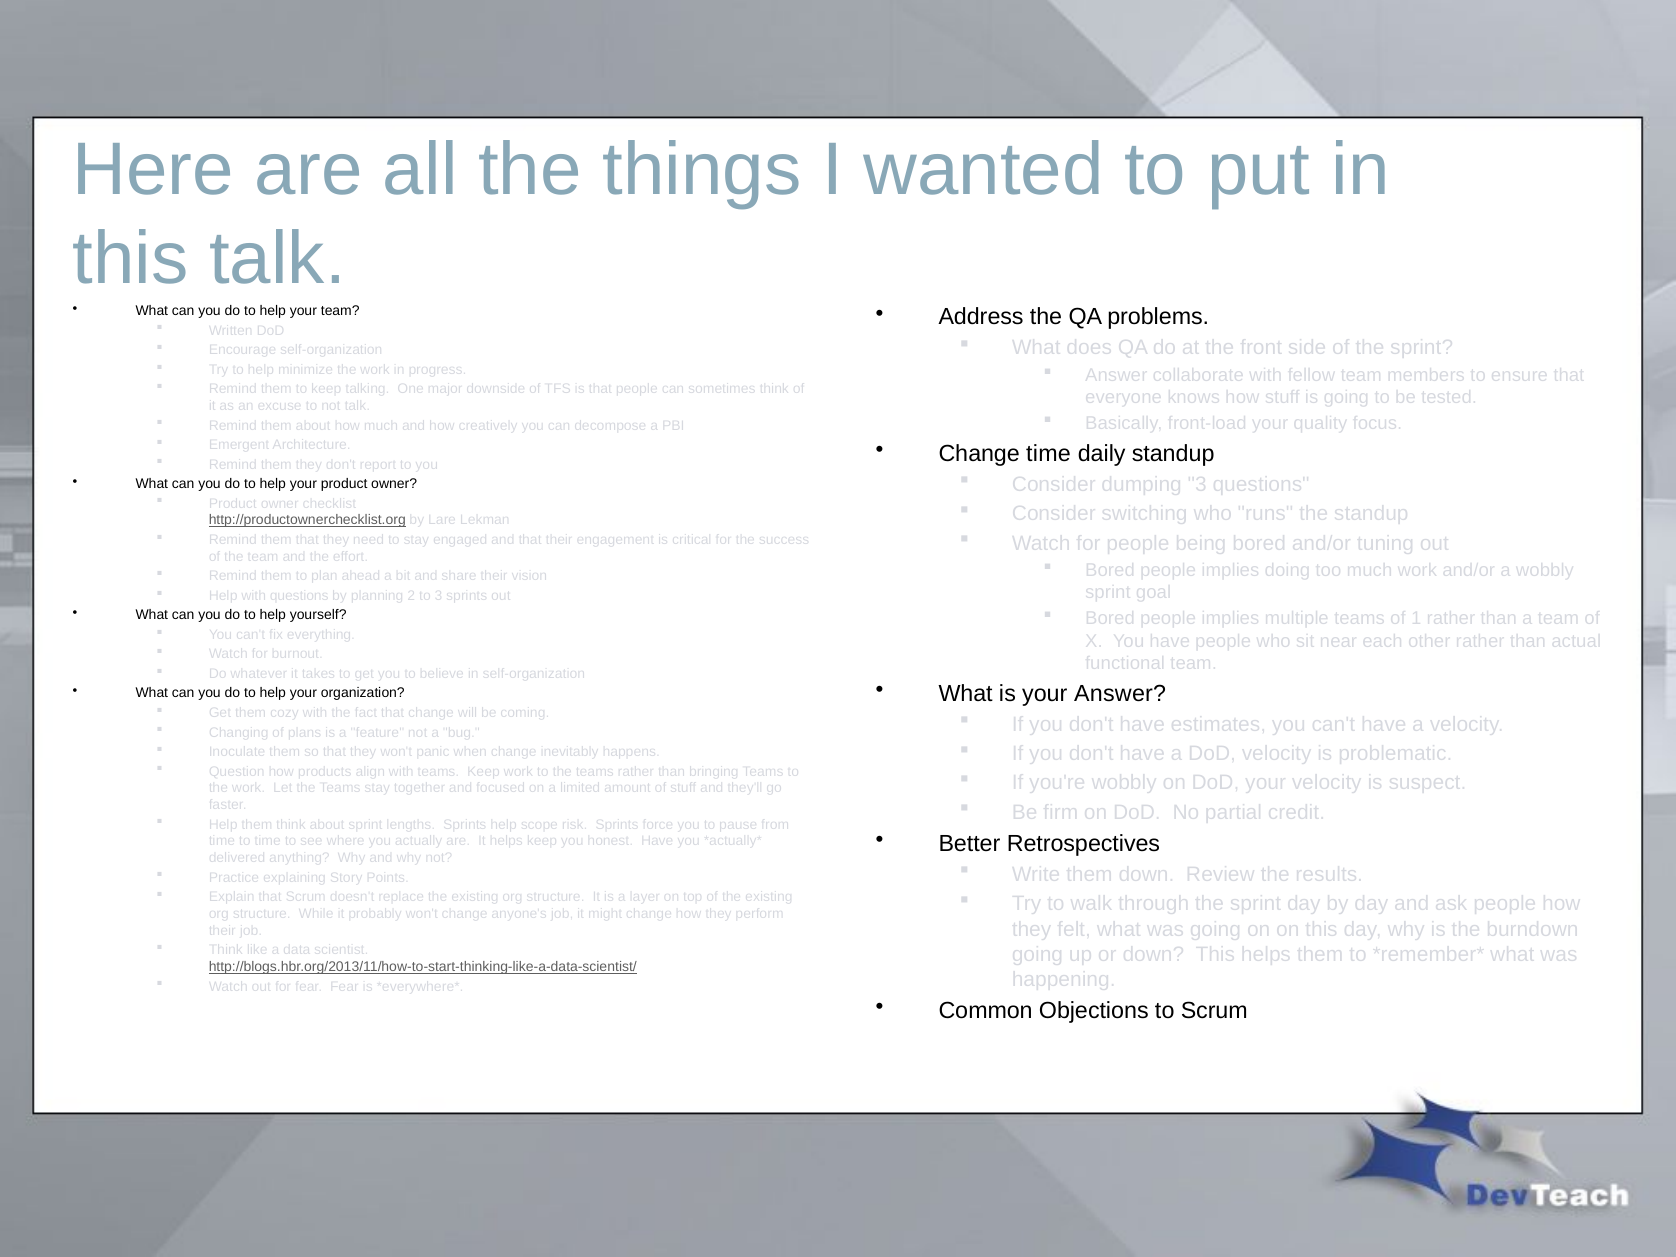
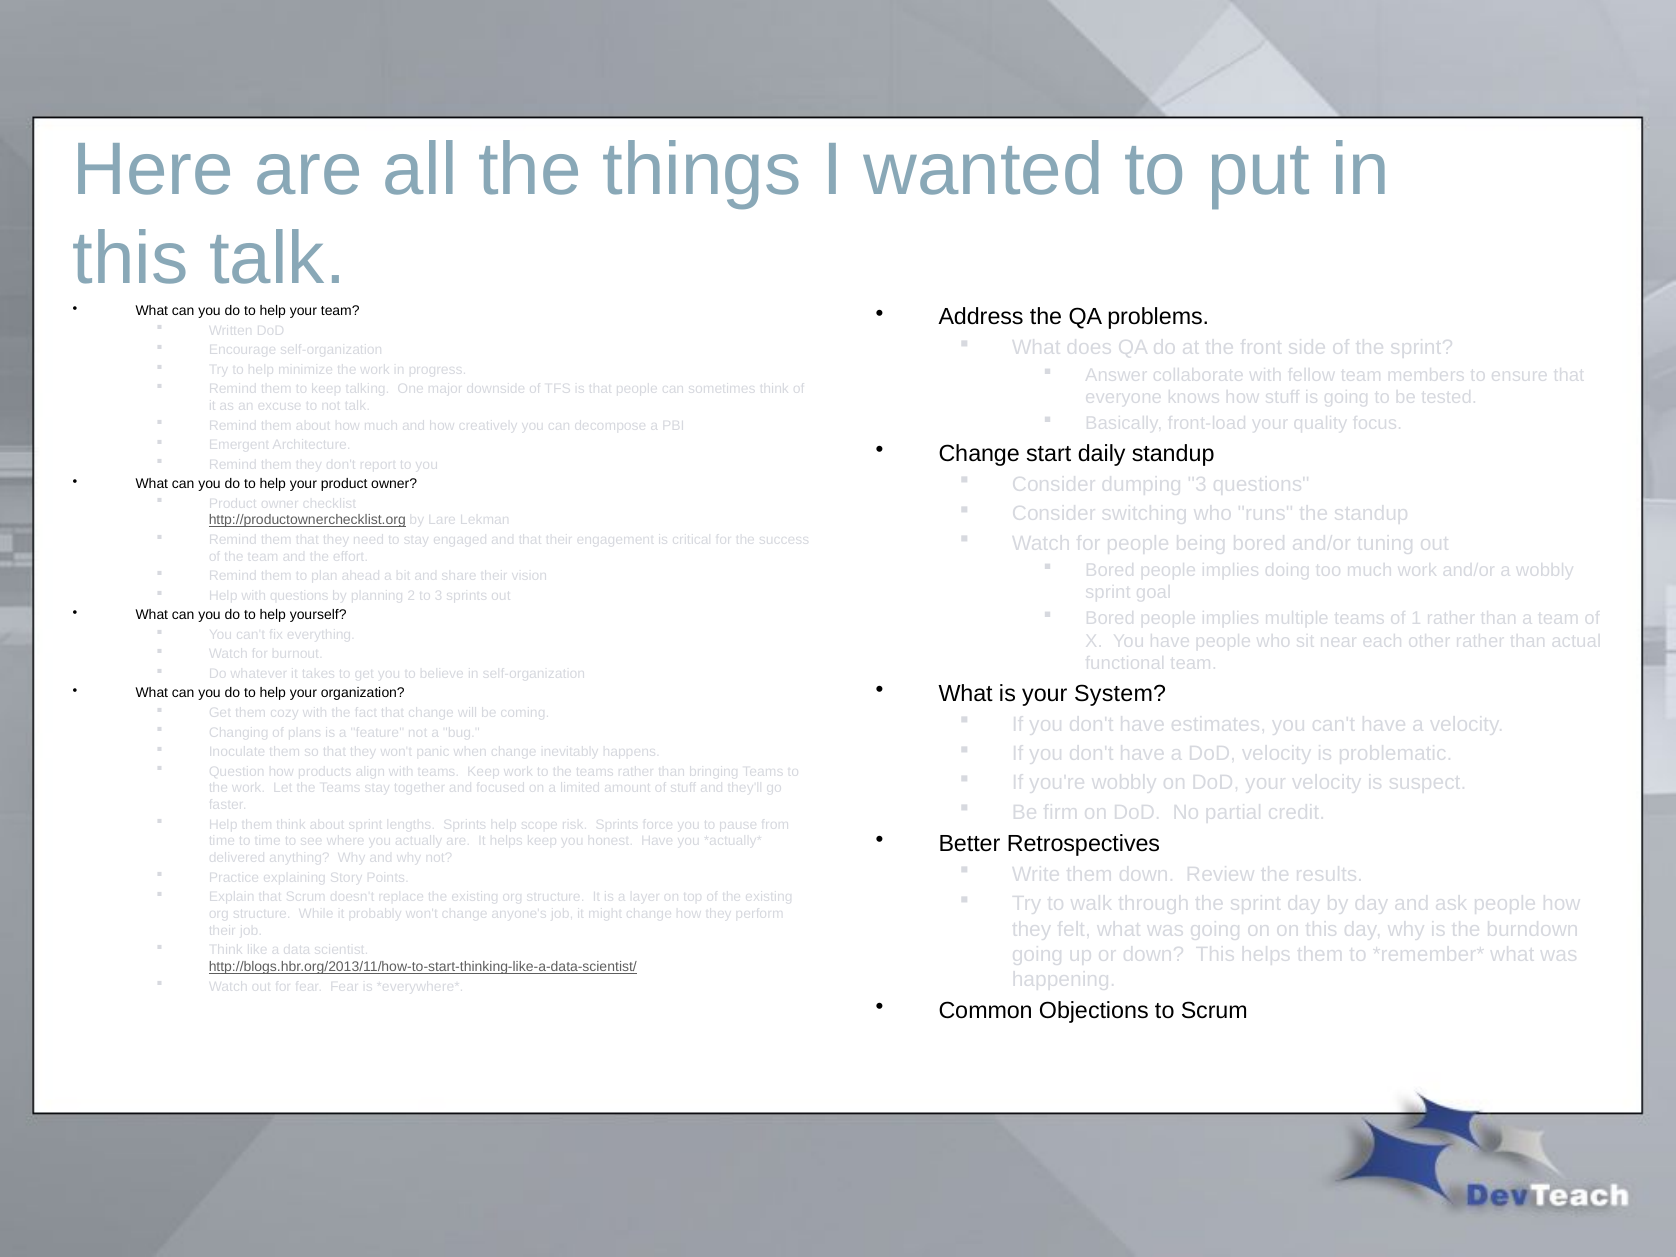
Change time: time -> start (1049, 454)
your Answer: Answer -> System (1120, 694)
